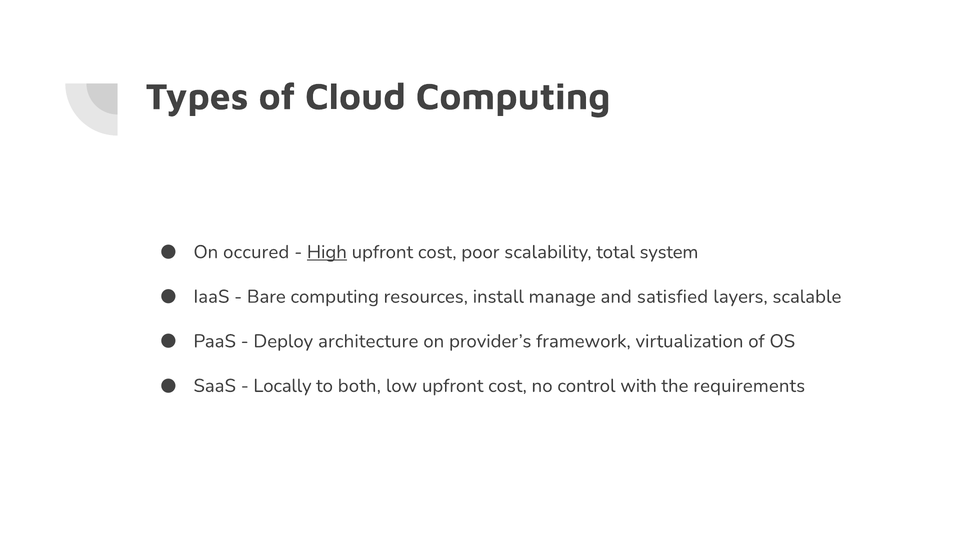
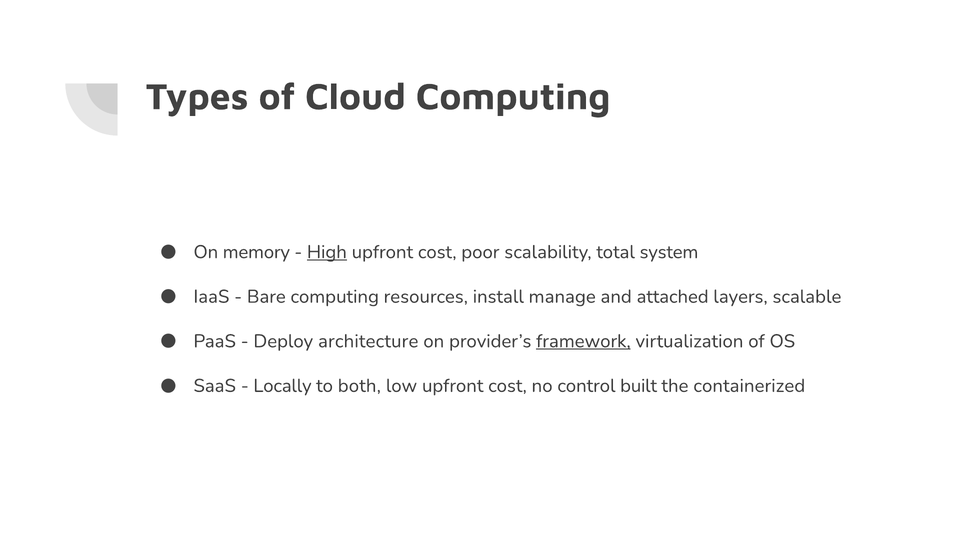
occured: occured -> memory (256, 252)
satisfied: satisfied -> attached (673, 297)
framework underline: none -> present (583, 341)
with: with -> built (639, 386)
requirements: requirements -> containerized (749, 386)
